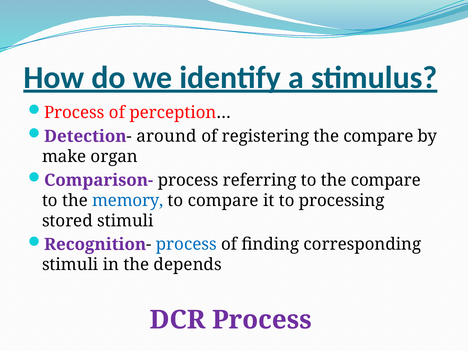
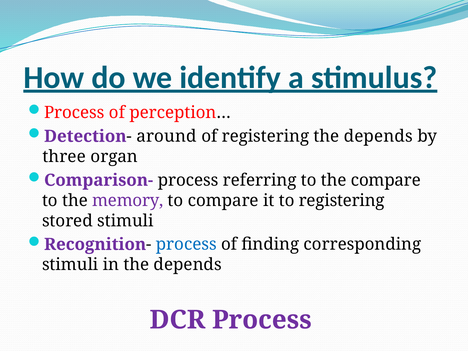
registering the compare: compare -> depends (378, 136)
make: make -> three (64, 157)
memory colour: blue -> purple (128, 200)
to processing: processing -> registering (342, 200)
